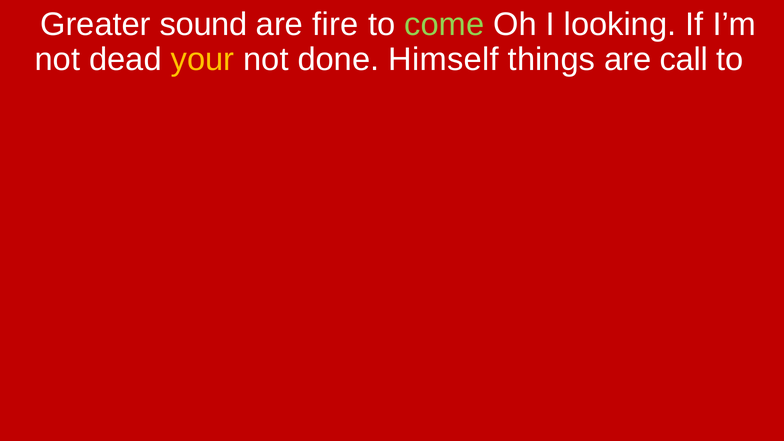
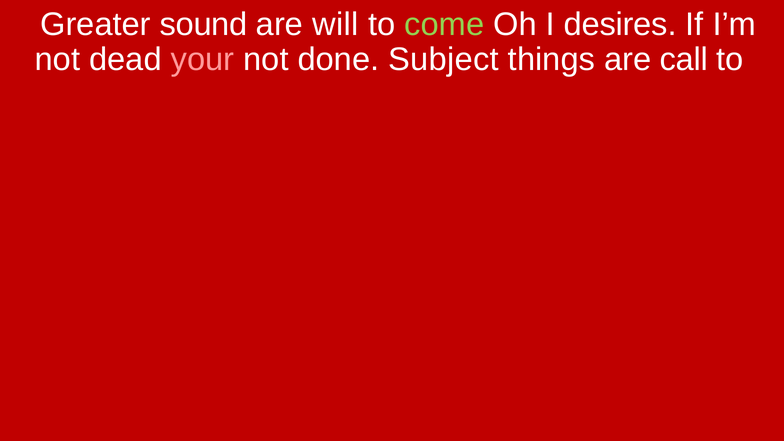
fire: fire -> will (335, 24)
looking: looking -> desires (620, 24)
your colour: yellow -> pink (203, 60)
Himself: Himself -> Subject (444, 60)
